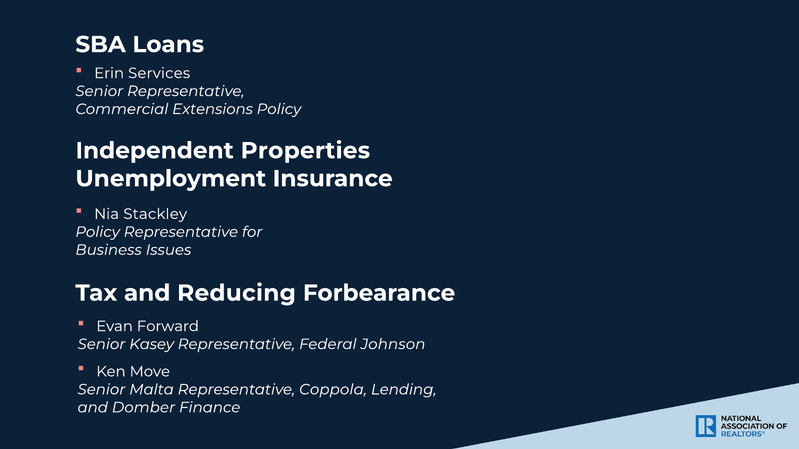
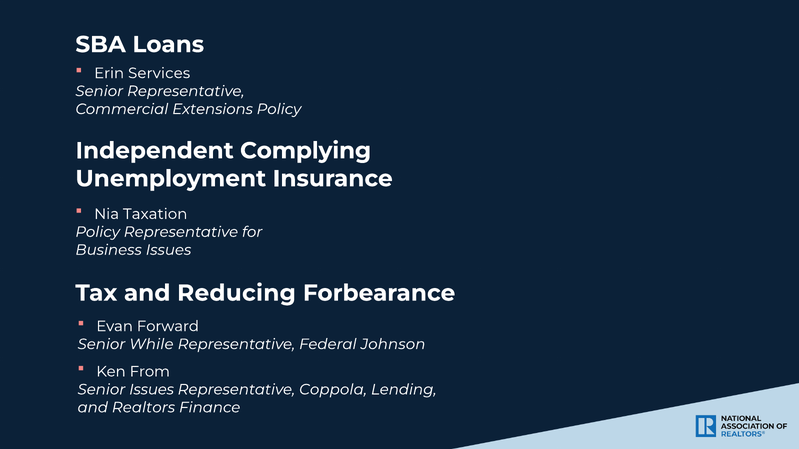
Properties: Properties -> Complying (306, 151)
Stackley: Stackley -> Taxation (155, 214)
Kasey: Kasey -> While (151, 345)
Move: Move -> From (150, 372)
Senior Malta: Malta -> Issues (152, 390)
Domber: Domber -> Realtors (143, 408)
